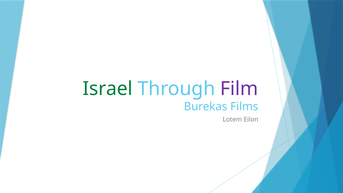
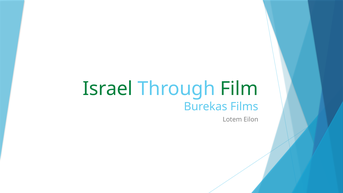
Film colour: purple -> green (239, 89)
